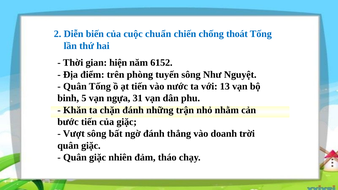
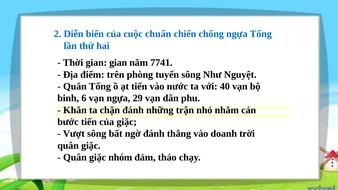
chống thoát: thoát -> ngựa (237, 34)
gian hiện: hiện -> gian (118, 63)
6152: 6152 -> 7741 (161, 63)
13: 13 -> 40 (225, 86)
5: 5 -> 6 (84, 98)
31: 31 -> 29 (138, 98)
nhiên: nhiên -> nhóm (120, 157)
